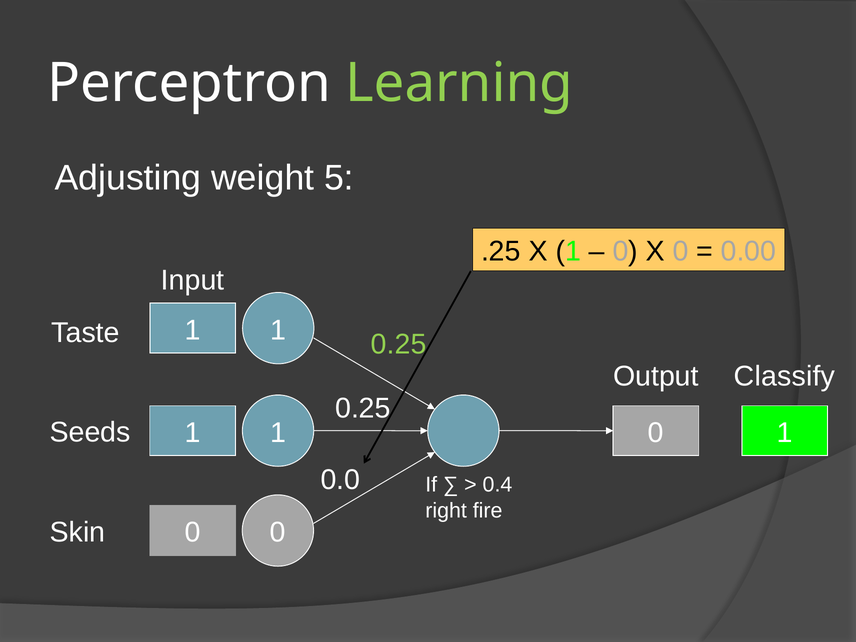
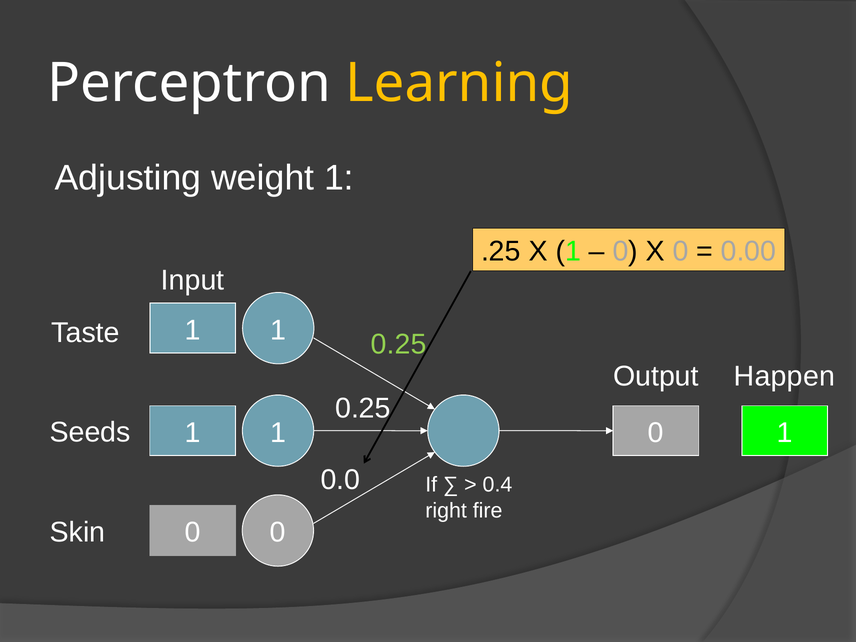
Learning colour: light green -> yellow (459, 83)
weight 5: 5 -> 1 (339, 178)
Classify: Classify -> Happen (784, 376)
